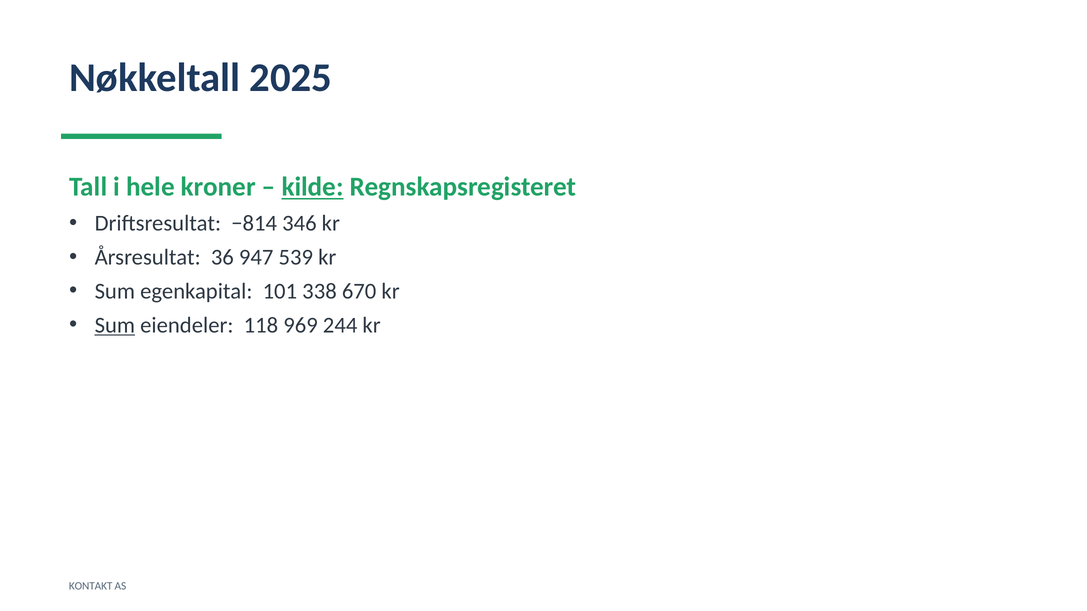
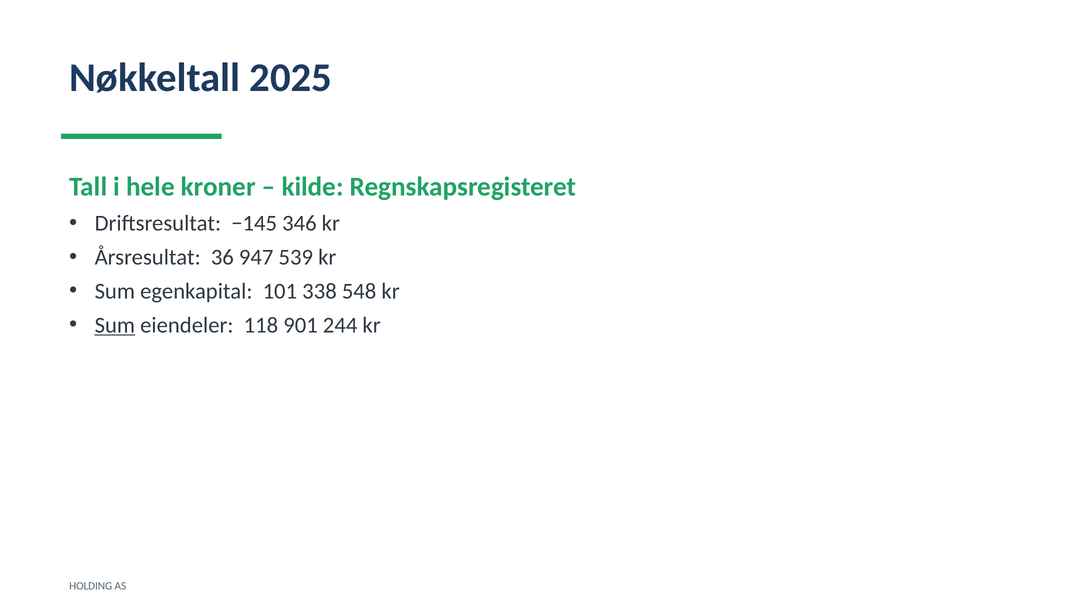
kilde underline: present -> none (313, 187)
−814: −814 -> −145 (254, 224)
670: 670 -> 548 (359, 291)
969: 969 -> 901 (301, 325)
KONTAKT: KONTAKT -> HOLDING (91, 587)
